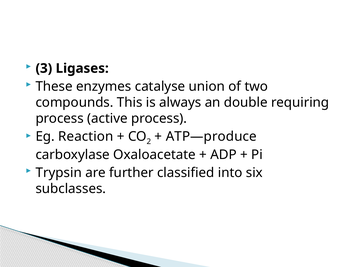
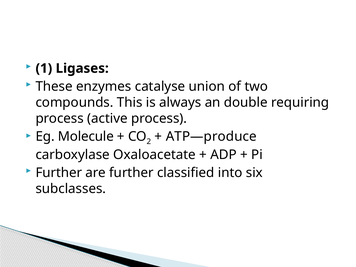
3: 3 -> 1 (44, 68)
Reaction: Reaction -> Molecule (86, 136)
Trypsin: Trypsin -> Further (59, 173)
